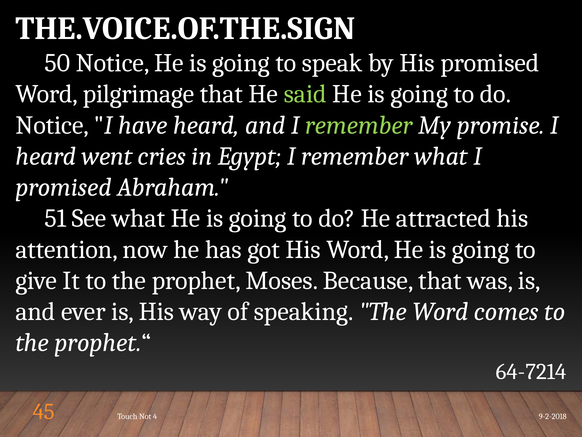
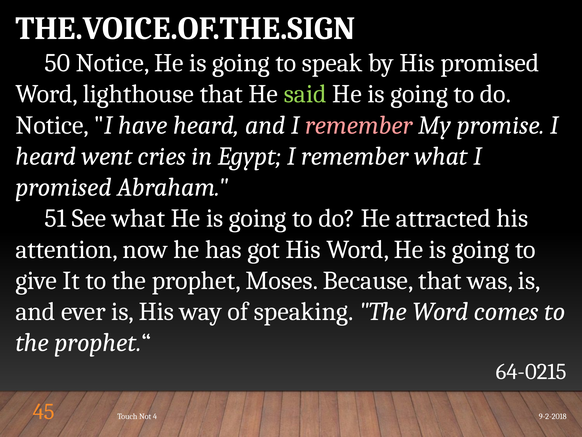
pilgrimage: pilgrimage -> lighthouse (138, 94)
remember colour: light green -> pink (359, 125)
64-7214: 64-7214 -> 64-0215 (531, 371)
